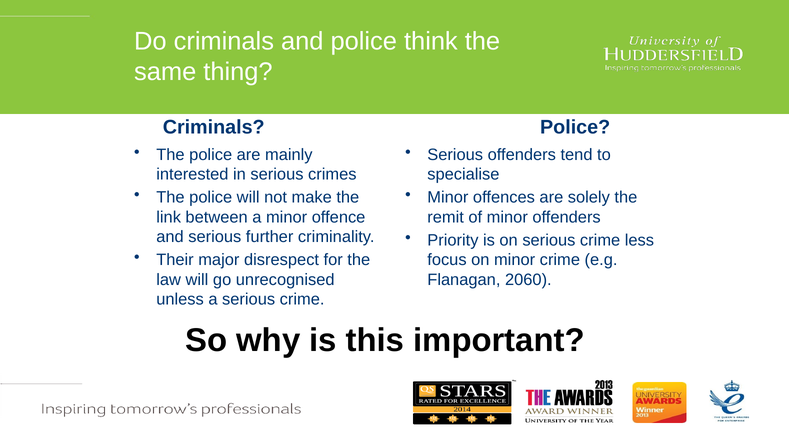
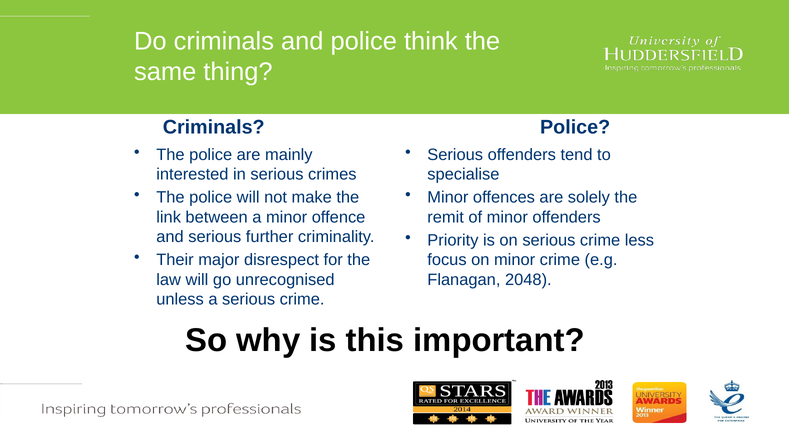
2060: 2060 -> 2048 (528, 280)
